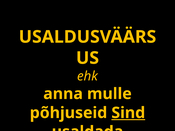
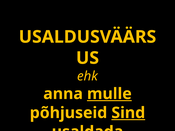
mulle underline: none -> present (109, 94)
